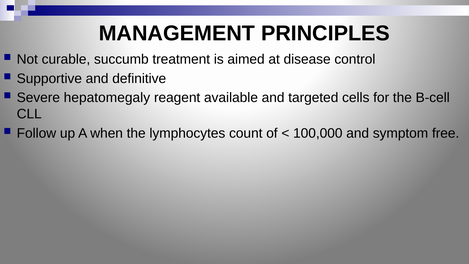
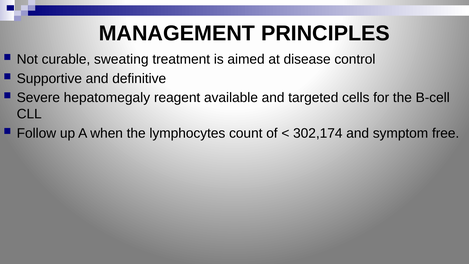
succumb: succumb -> sweating (121, 59)
100,000: 100,000 -> 302,174 (318, 133)
